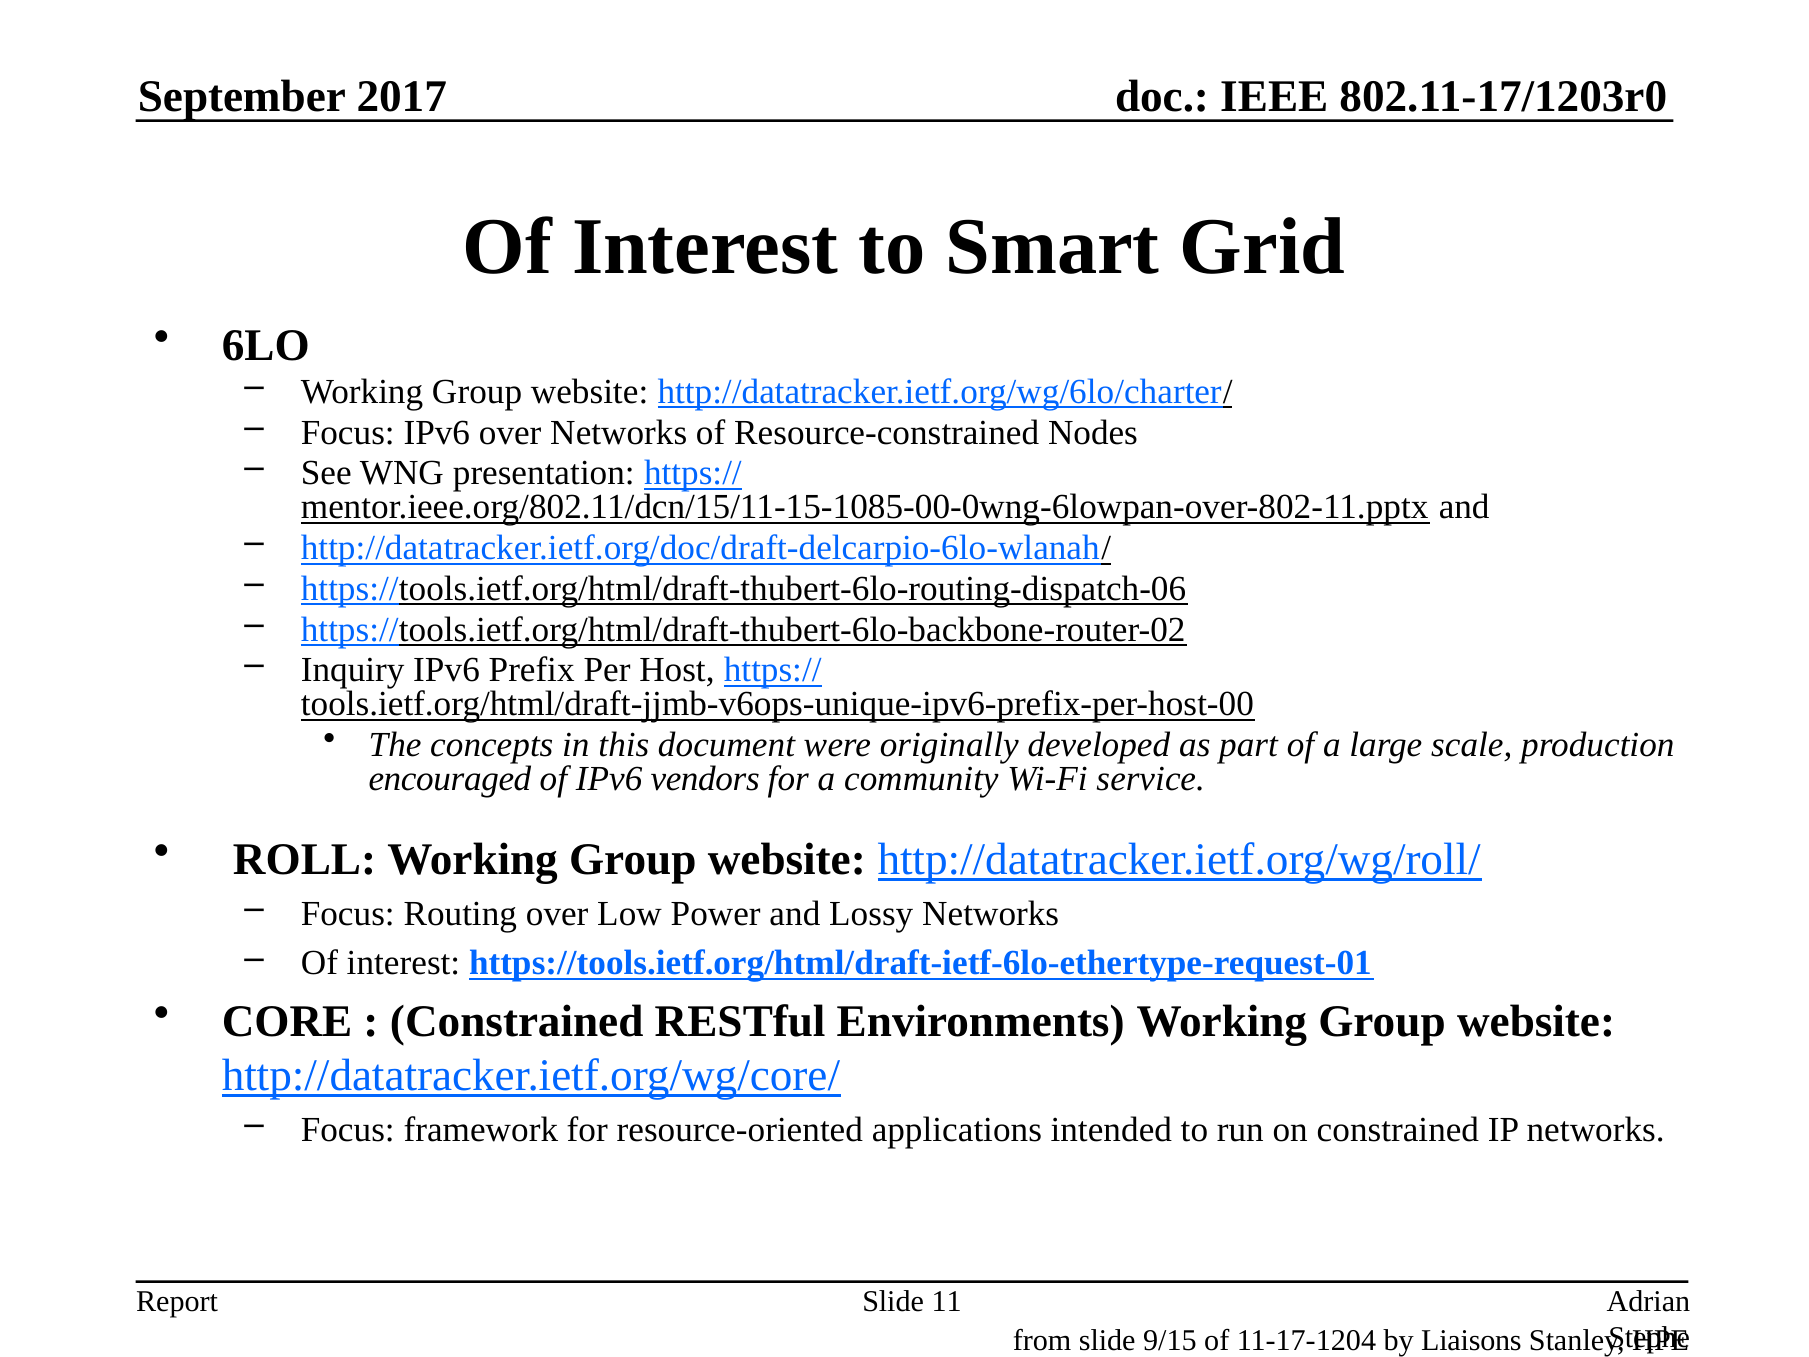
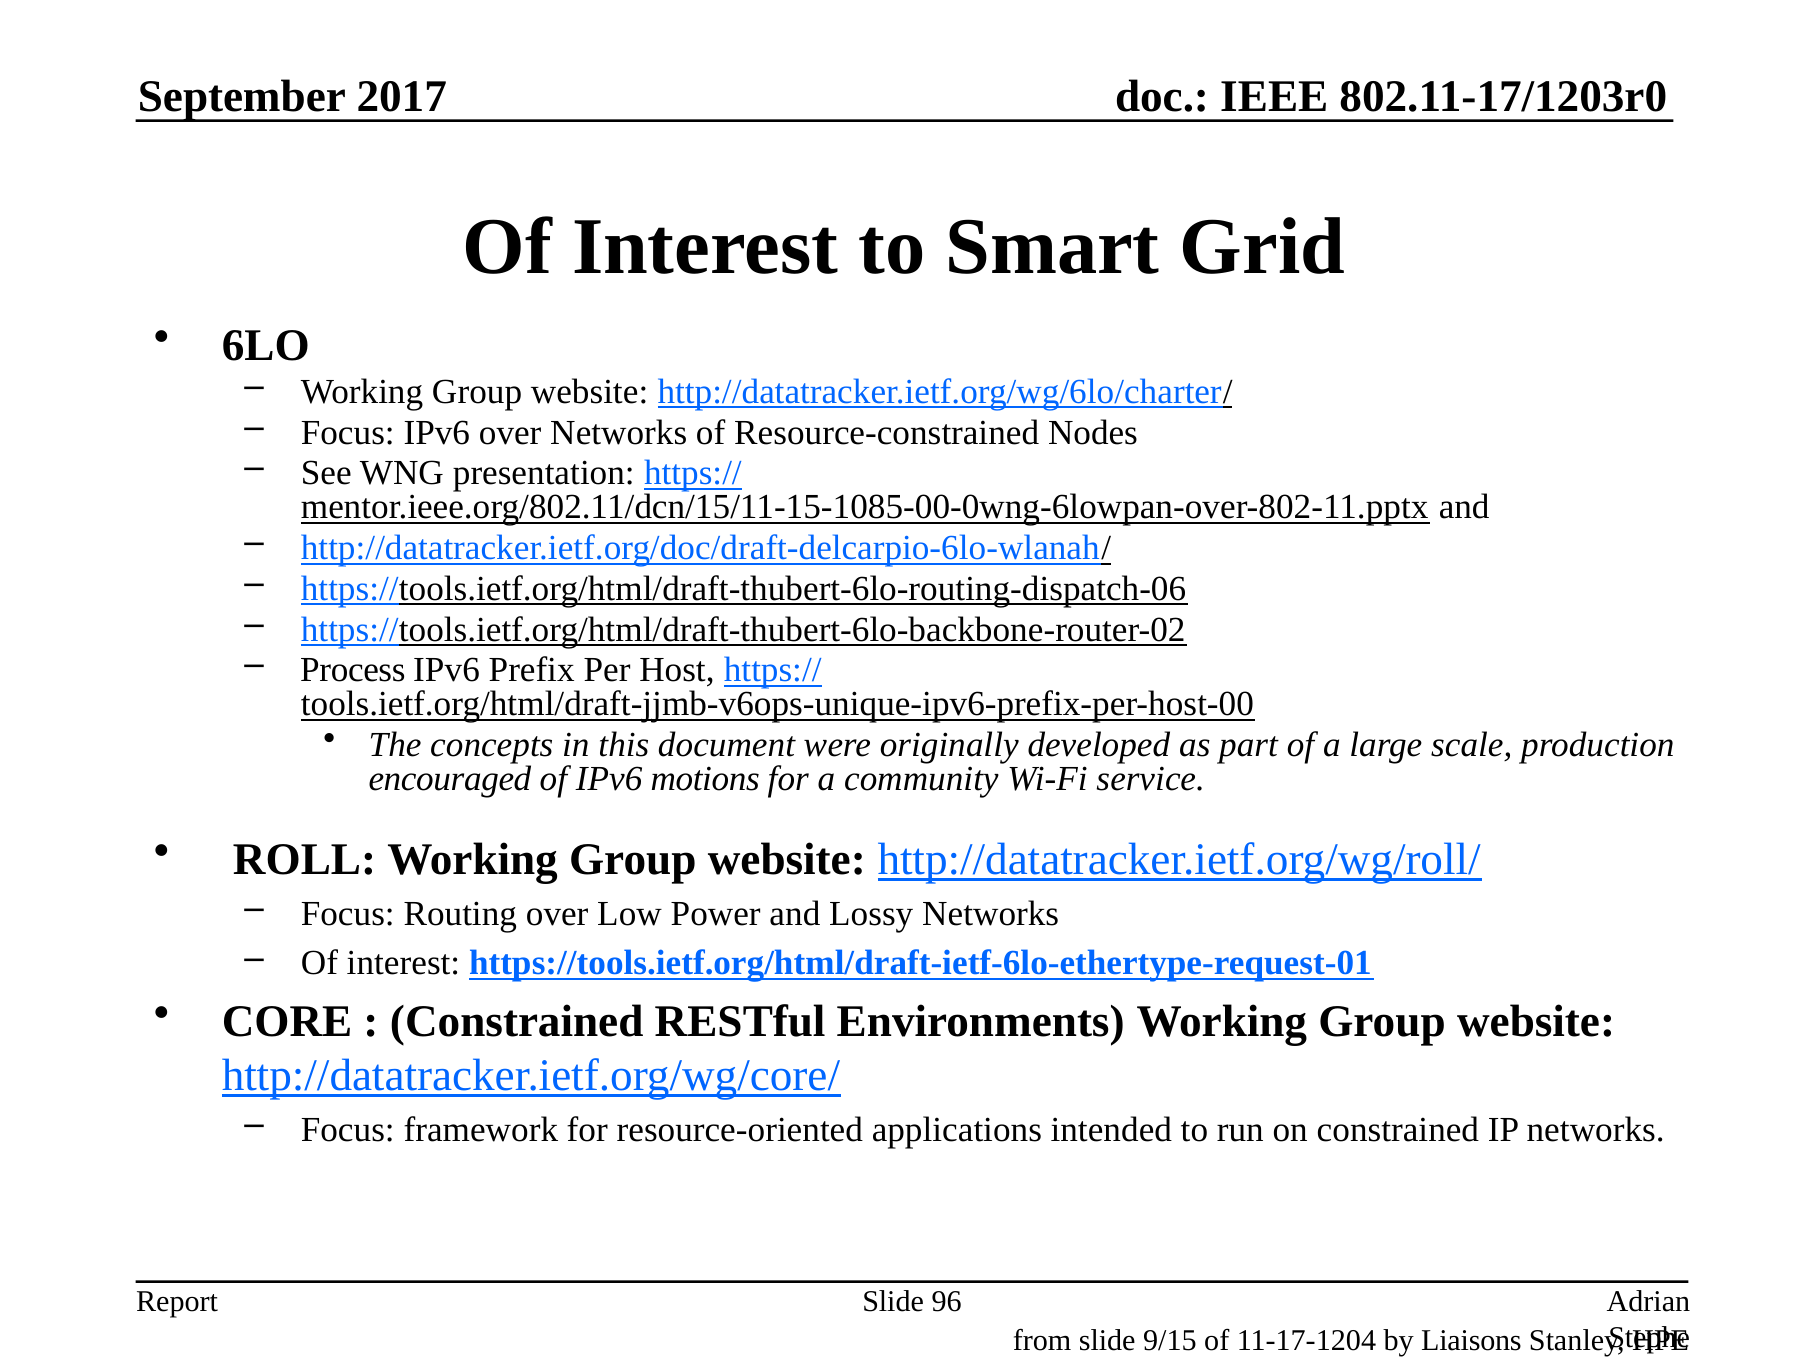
Inquiry: Inquiry -> Process (353, 670)
vendors: vendors -> motions (705, 779)
11: 11 -> 96 (947, 1301)
